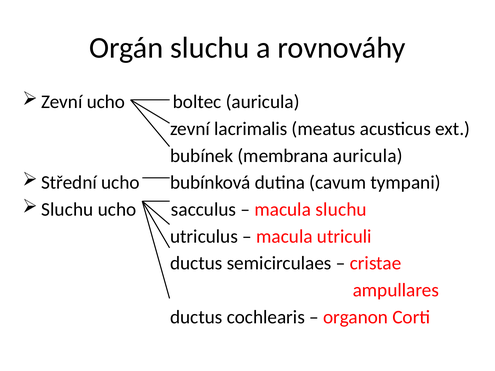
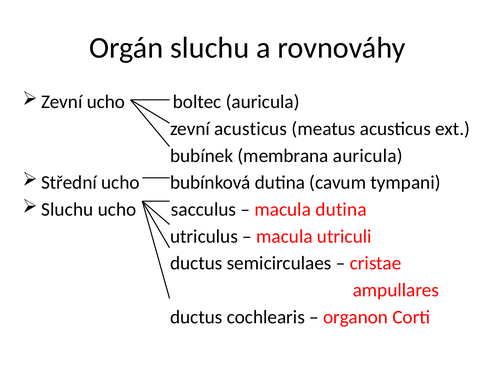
zevní lacrimalis: lacrimalis -> acusticus (251, 129)
macula sluchu: sluchu -> dutina (341, 210)
